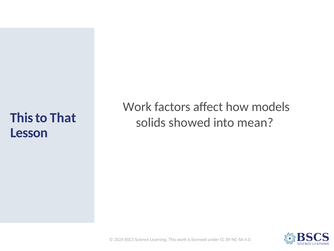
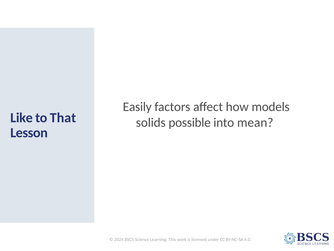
Work: Work -> Easily (137, 107)
This: This -> Like (22, 117)
showed: showed -> possible (190, 122)
